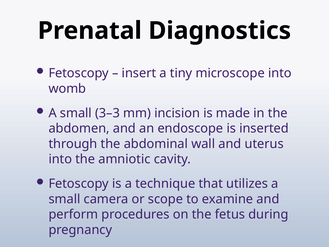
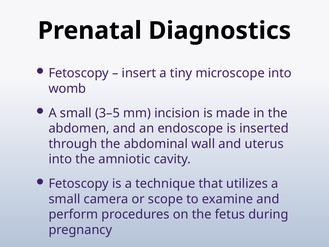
3–3: 3–3 -> 3–5 (108, 113)
